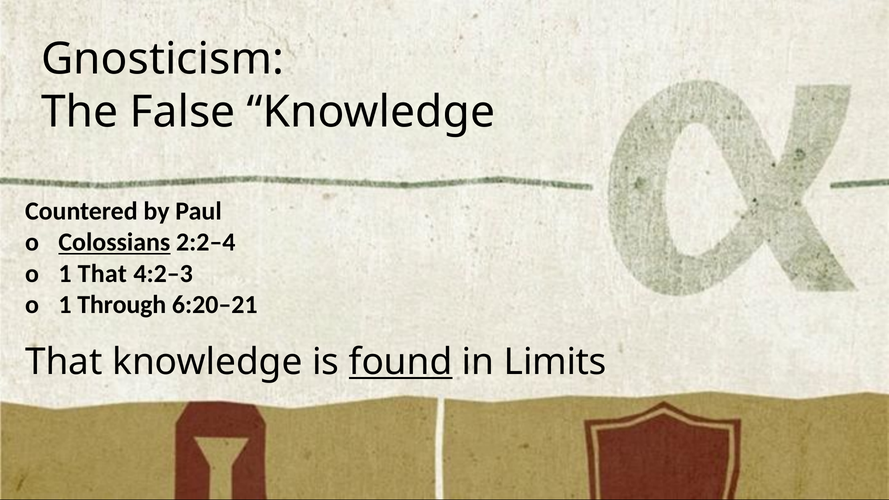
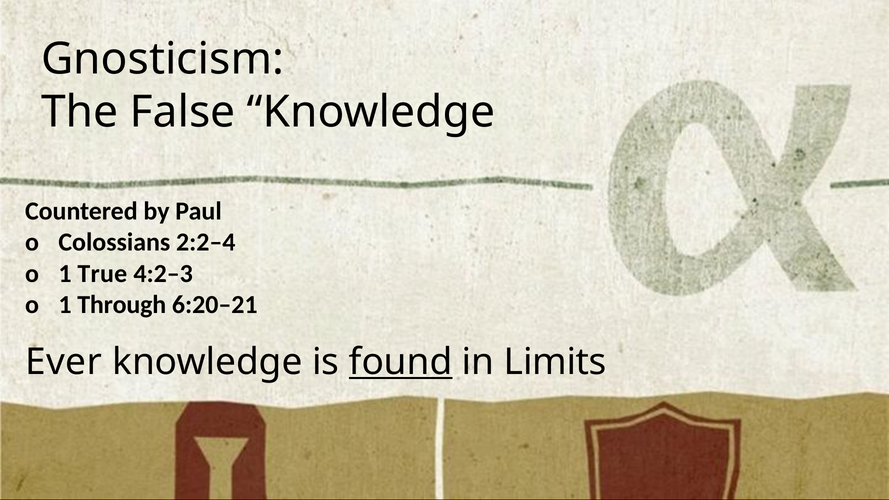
Colossians underline: present -> none (114, 242)
1 That: That -> True (102, 274)
That: That -> Ever (64, 362)
